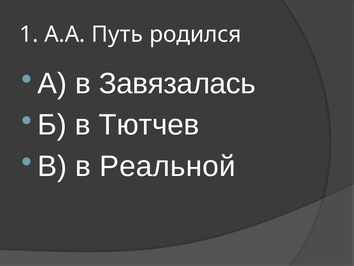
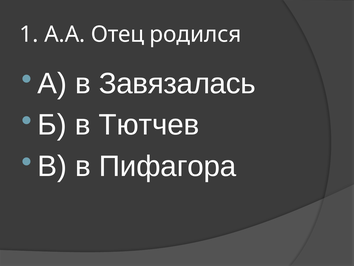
Путь: Путь -> Отец (117, 34)
Реальной: Реальной -> Пифагора (168, 166)
